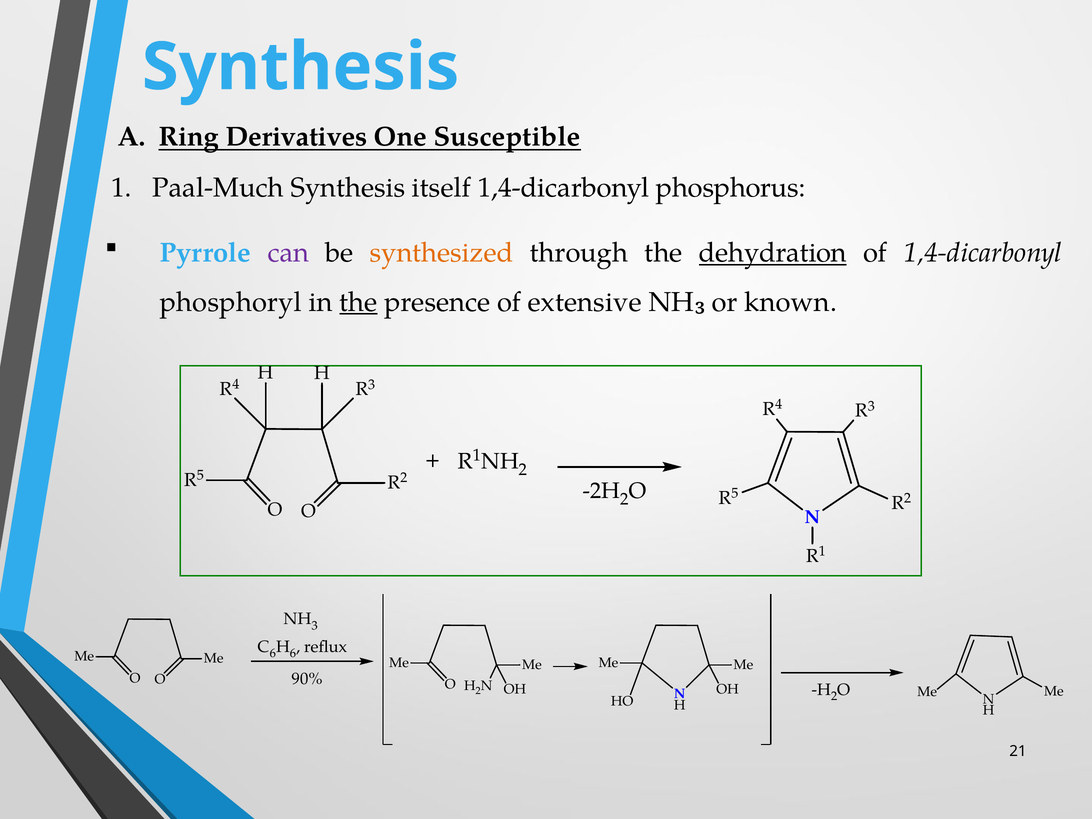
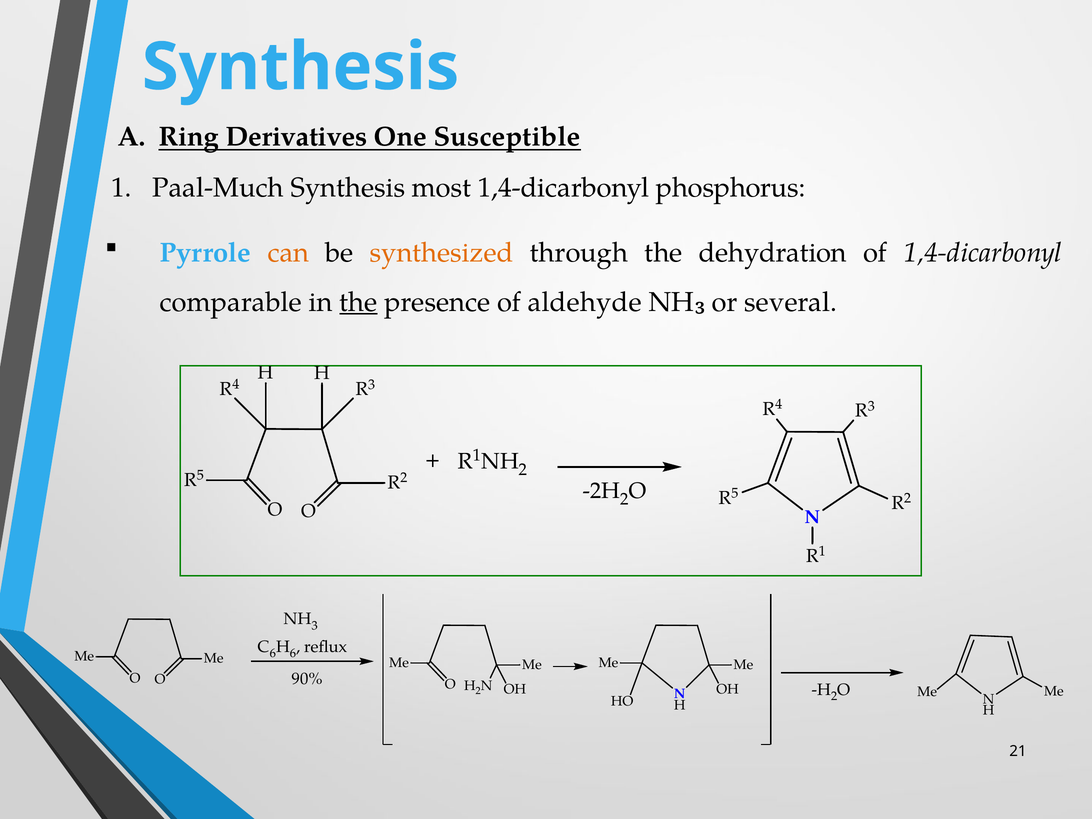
itself: itself -> most (441, 188)
can colour: purple -> orange (288, 253)
dehydration underline: present -> none (773, 253)
phosphoryl: phosphoryl -> comparable (231, 302)
extensive: extensive -> aldehyde (585, 302)
known: known -> several (791, 302)
